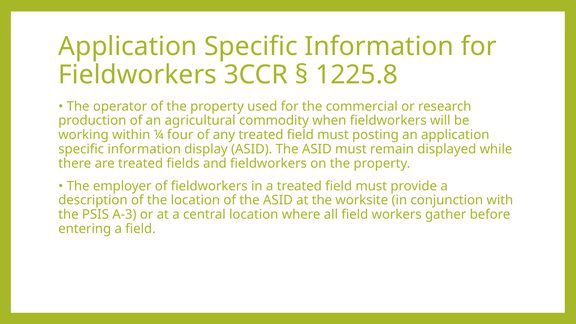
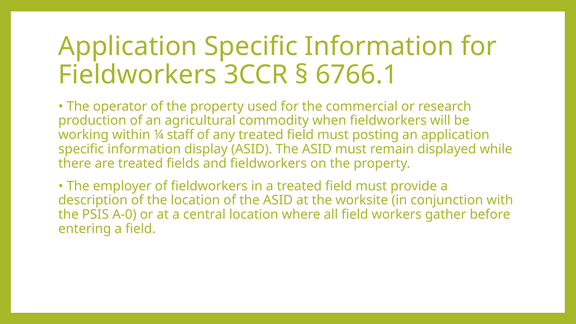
1225.8: 1225.8 -> 6766.1 (357, 75)
four: four -> staff (180, 135)
A-3: A-3 -> A-0 (124, 214)
